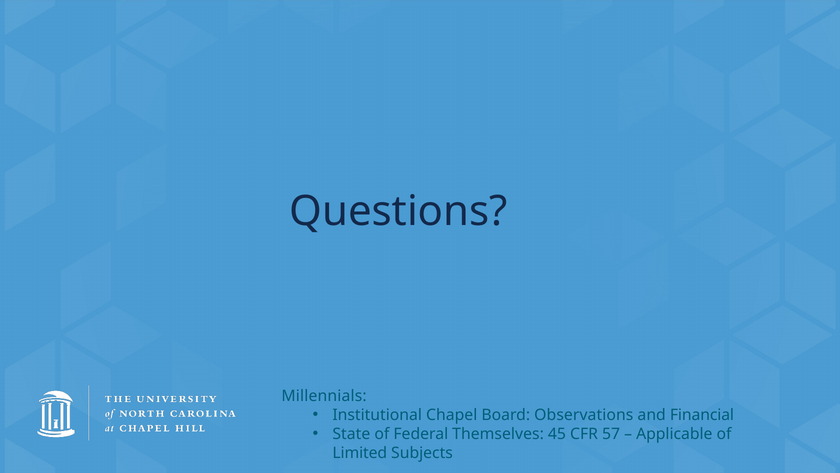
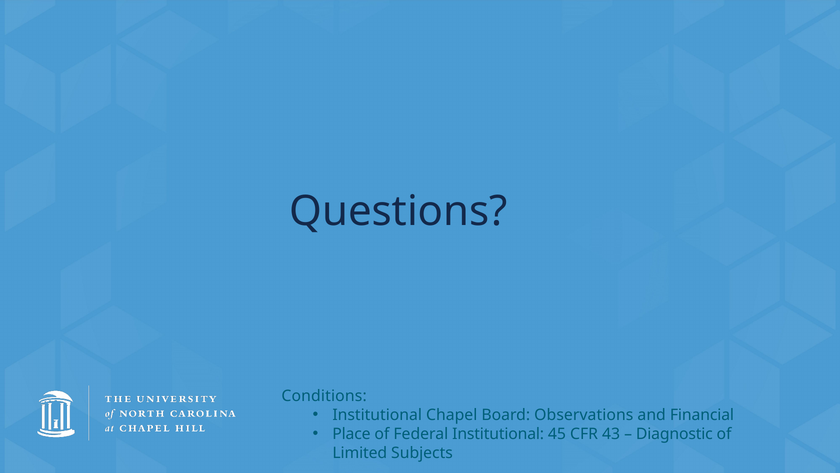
Millennials: Millennials -> Conditions (324, 396)
State: State -> Place (351, 433)
Federal Themselves: Themselves -> Institutional (498, 433)
57: 57 -> 43 (611, 433)
Applicable: Applicable -> Diagnostic (674, 433)
